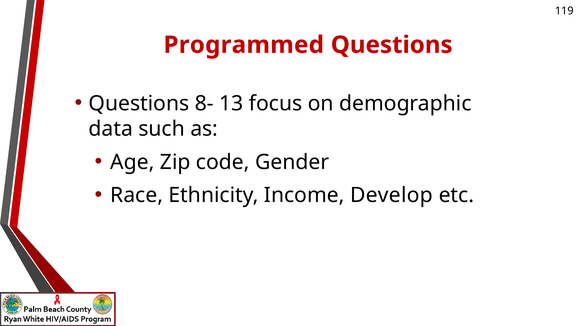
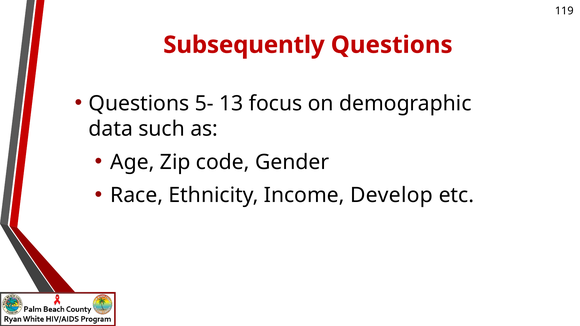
Programmed: Programmed -> Subsequently (244, 45)
8-: 8- -> 5- (204, 104)
